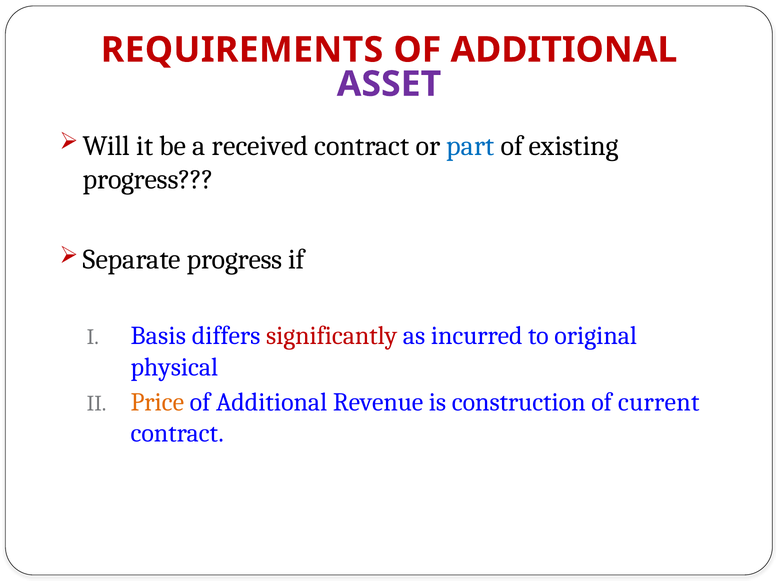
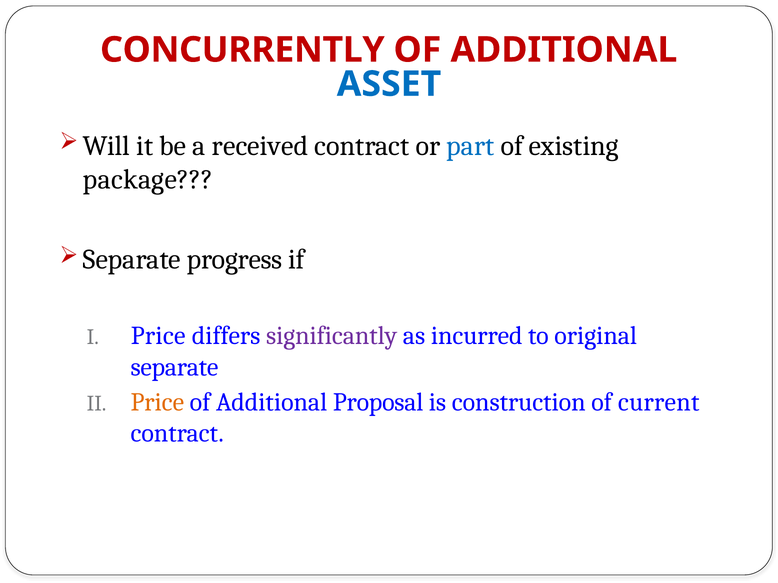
REQUIREMENTS: REQUIREMENTS -> CONCURRENTLY (242, 50)
ASSET colour: purple -> blue (389, 84)
progress: progress -> package (148, 180)
Basis: Basis -> Price (158, 336)
significantly colour: red -> purple (332, 336)
physical: physical -> separate (174, 367)
Revenue: Revenue -> Proposal (378, 402)
